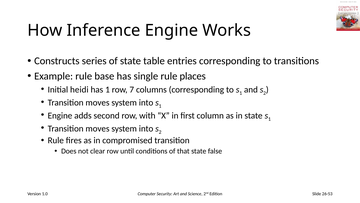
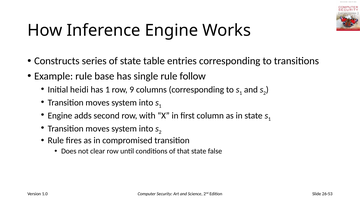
places: places -> follow (193, 76)
7: 7 -> 9 (132, 89)
